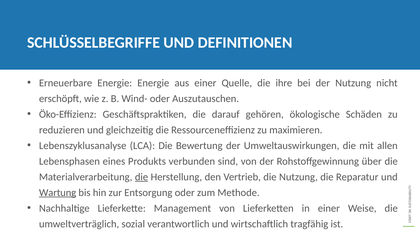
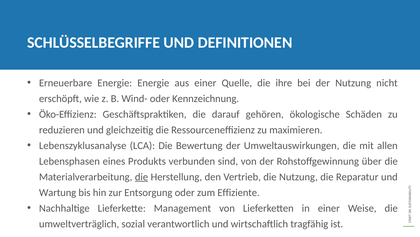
Auszutauschen: Auszutauschen -> Kennzeichnung (206, 98)
Wartung underline: present -> none (58, 192)
Methode: Methode -> Effiziente (239, 192)
